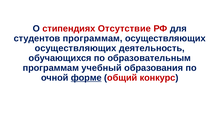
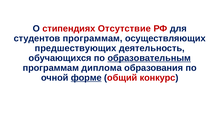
осуществляющих: осуществляющих -> предшествующих (76, 48)
образовательным underline: none -> present (149, 58)
учебный: учебный -> диплома (102, 68)
